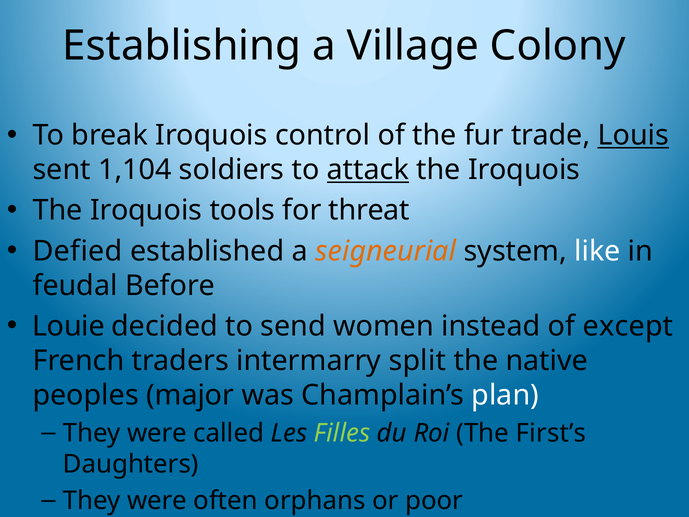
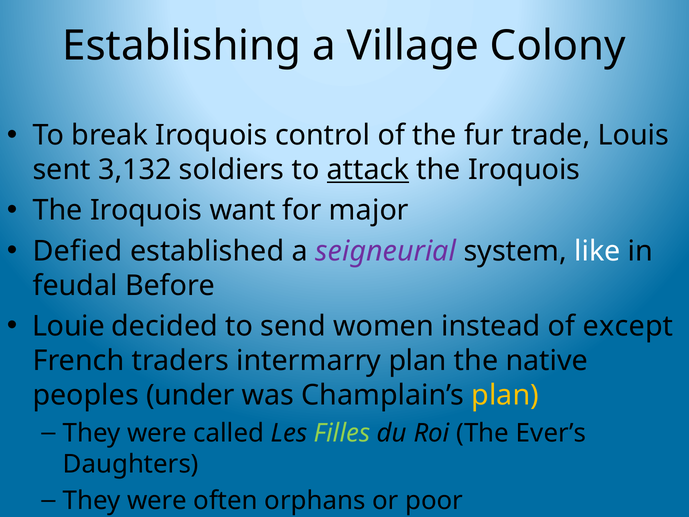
Louis underline: present -> none (633, 135)
1,104: 1,104 -> 3,132 (135, 170)
tools: tools -> want (242, 210)
threat: threat -> major (369, 210)
seigneurial colour: orange -> purple (386, 251)
intermarry split: split -> plan (418, 360)
major: major -> under (190, 395)
plan colour: white -> yellow (505, 395)
First’s: First’s -> Ever’s (551, 433)
